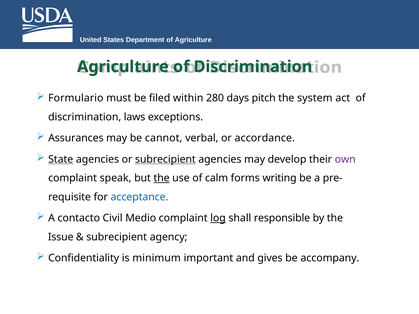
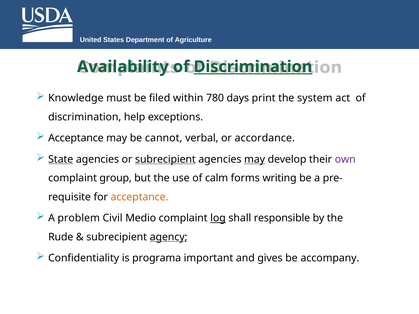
Agriculture: Agriculture -> Availability (123, 67)
Discrimination underline: none -> present (253, 67)
Formulario: Formulario -> Knowledge (76, 98)
280: 280 -> 780 (215, 98)
pitch: pitch -> print (264, 98)
laws: laws -> help (135, 117)
Assurances: Assurances -> Acceptance (76, 138)
may underline: none -> present (255, 159)
speak: speak -> group (116, 178)
the underline: present -> none (162, 178)
acceptance colour: blue -> orange (139, 197)
contacto: contacto -> problem (79, 218)
Issue: Issue -> Rude (61, 237)
agency underline: none -> present (169, 237)
minimum: minimum -> programa (157, 258)
